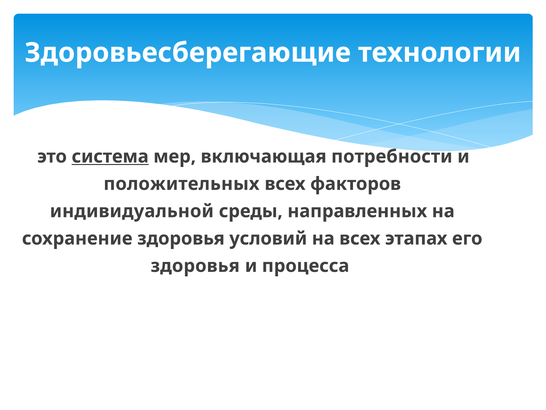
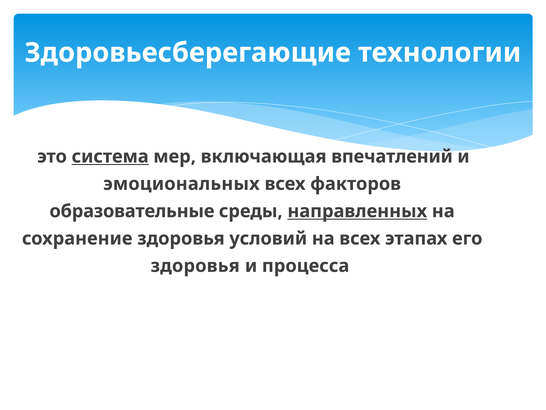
потребности: потребности -> впечатлений (392, 156)
положительных: положительных -> эмоциональных (181, 184)
индивидуальной: индивидуальной -> образовательные (132, 211)
направленных underline: none -> present (357, 211)
